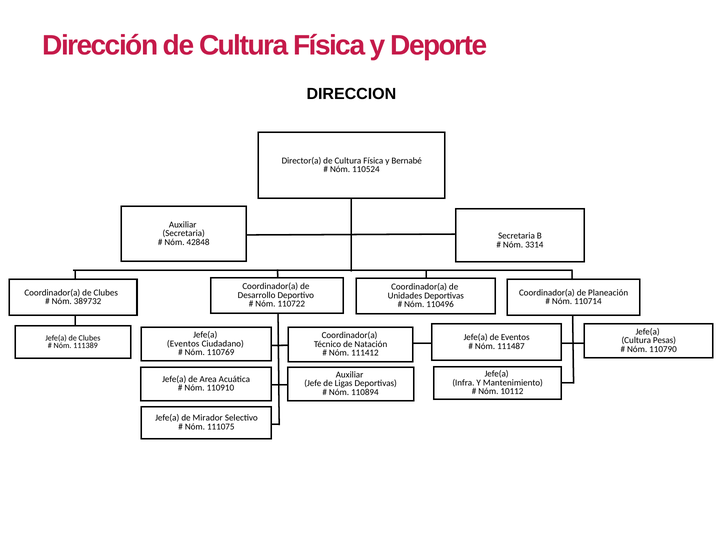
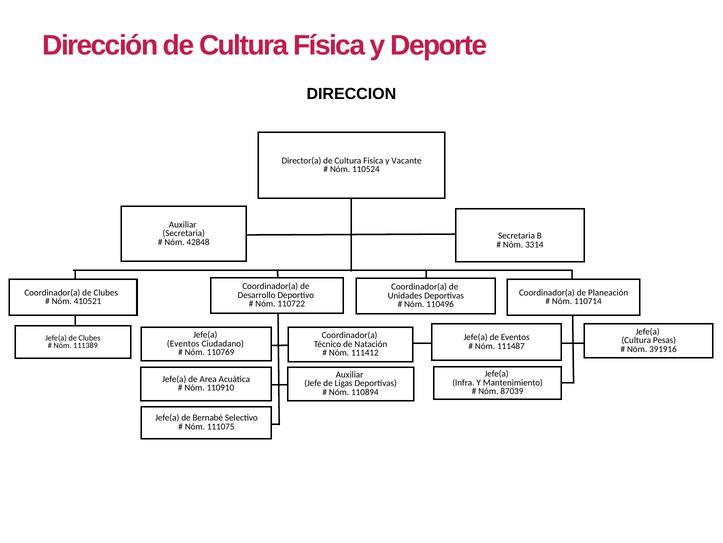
Bernabé: Bernabé -> Vacante (407, 160)
389732: 389732 -> 410521 (88, 301)
110790: 110790 -> 391916 (663, 349)
10112: 10112 -> 87039 (512, 391)
Mirador: Mirador -> Bernabé (208, 417)
